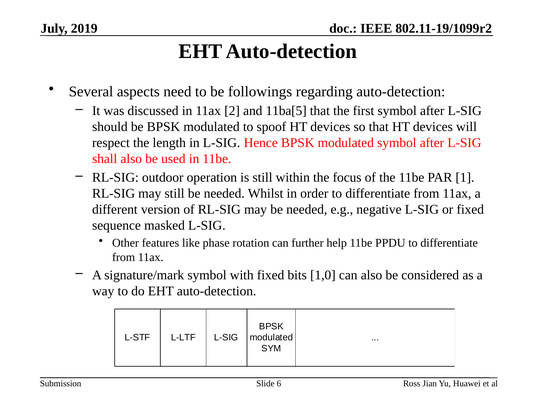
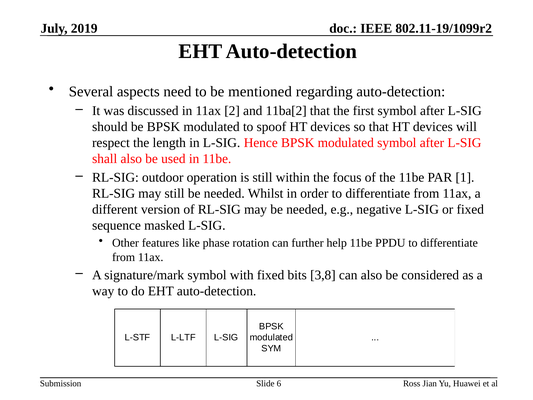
followings: followings -> mentioned (260, 91)
11ba[5: 11ba[5 -> 11ba[2 (286, 111)
1,0: 1,0 -> 3,8 (323, 275)
